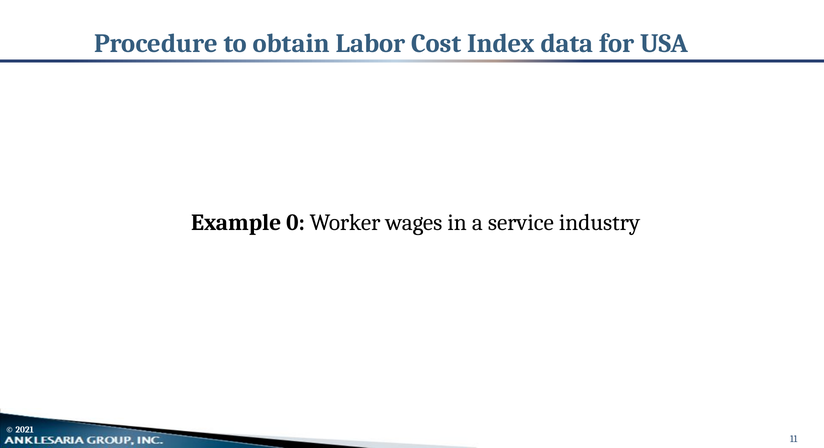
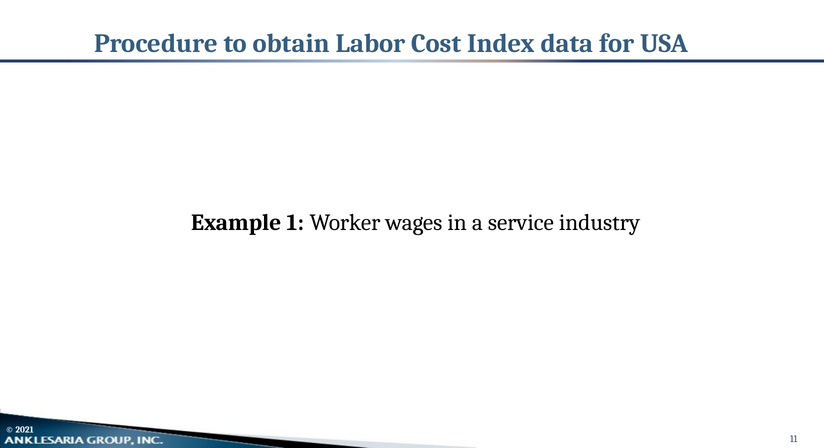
0: 0 -> 1 (295, 223)
